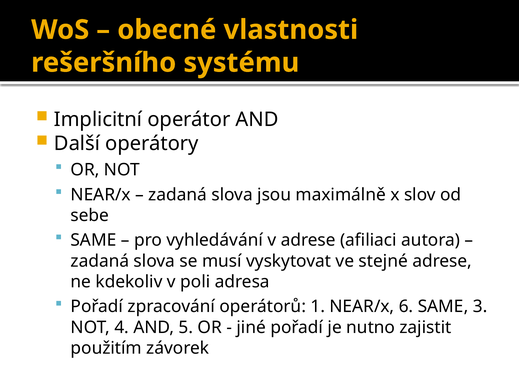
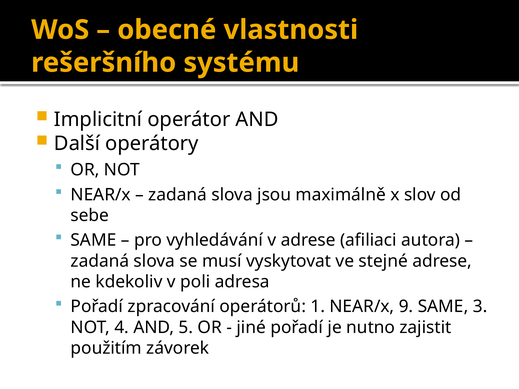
6: 6 -> 9 (406, 307)
